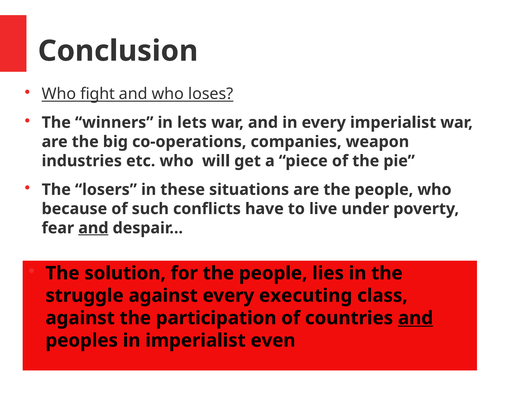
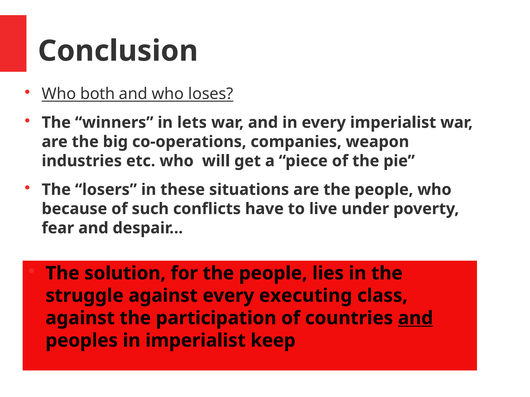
fight: fight -> both (98, 94)
and underline: present -> none (93, 228)
even: even -> keep (273, 341)
